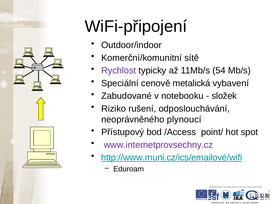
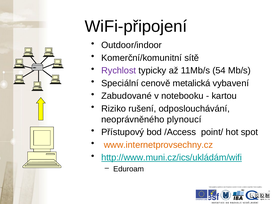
složek: složek -> kartou (224, 96)
www.internetprovsechny.cz colour: purple -> orange (158, 145)
http://www.muni.cz/ics/emailové/wifi: http://www.muni.cz/ics/emailové/wifi -> http://www.muni.cz/ics/ukládám/wifi (172, 158)
